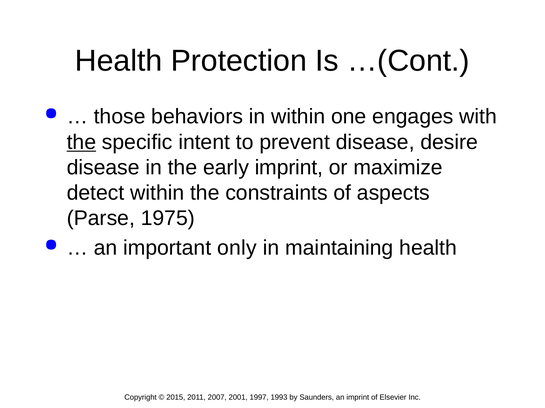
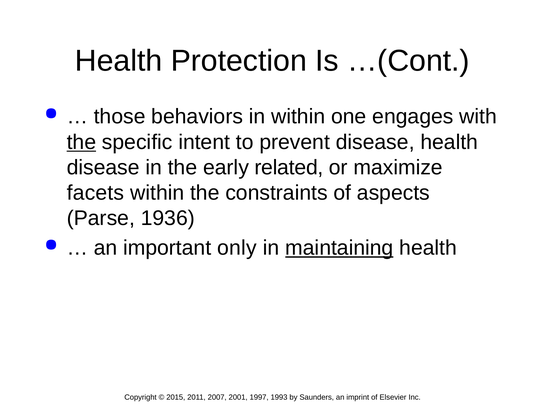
disease desire: desire -> health (449, 142)
early imprint: imprint -> related (289, 168)
detect: detect -> facets (95, 193)
1975: 1975 -> 1936 (168, 219)
maintaining underline: none -> present (339, 248)
